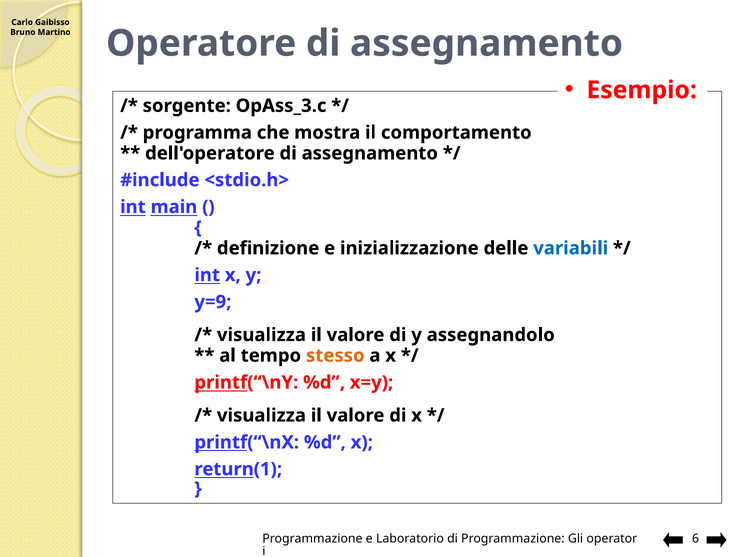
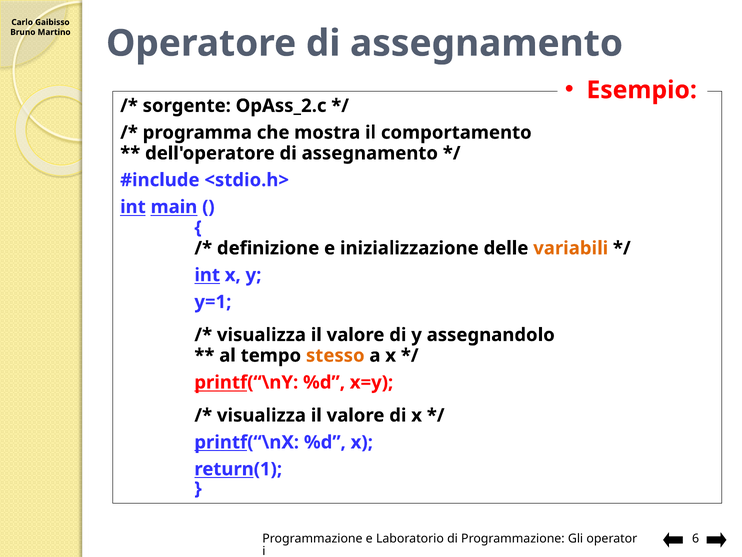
OpAss_3.c: OpAss_3.c -> OpAss_2.c (281, 106)
variabili colour: blue -> orange (571, 248)
y=9: y=9 -> y=1 (213, 302)
